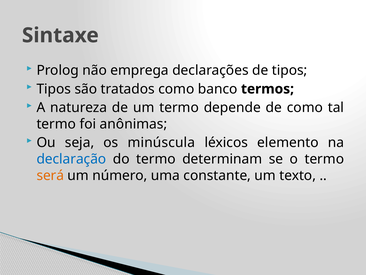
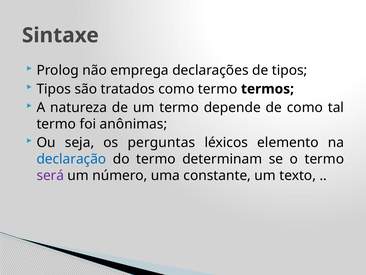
como banco: banco -> termo (218, 89)
minúscula: minúscula -> perguntas (161, 142)
será colour: orange -> purple (50, 175)
